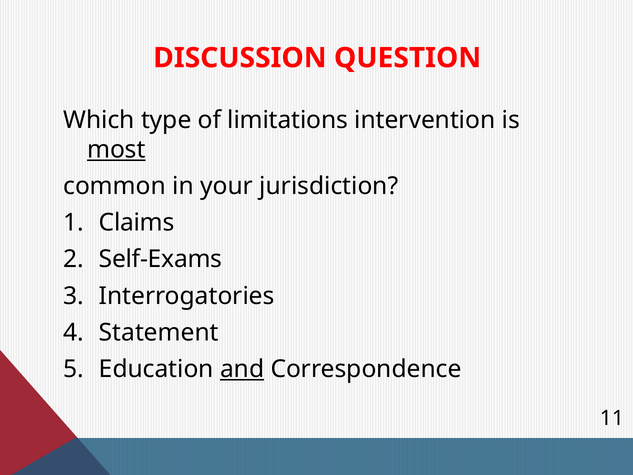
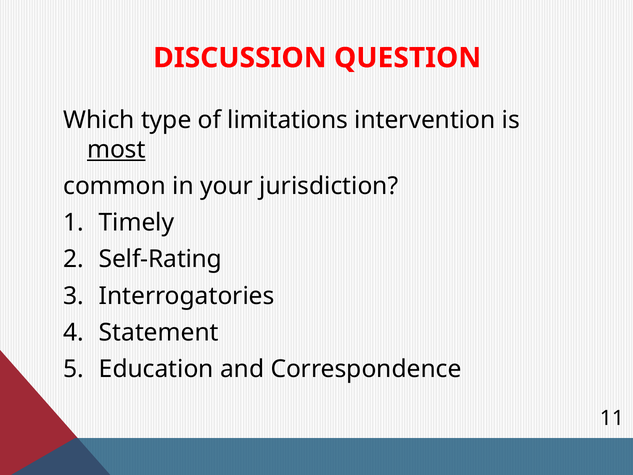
Claims: Claims -> Timely (137, 223)
Self-Exams: Self-Exams -> Self-Rating (161, 259)
and underline: present -> none (242, 369)
